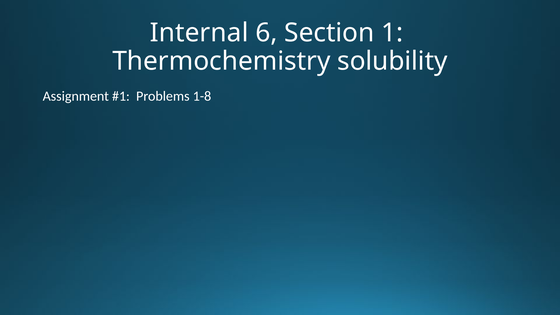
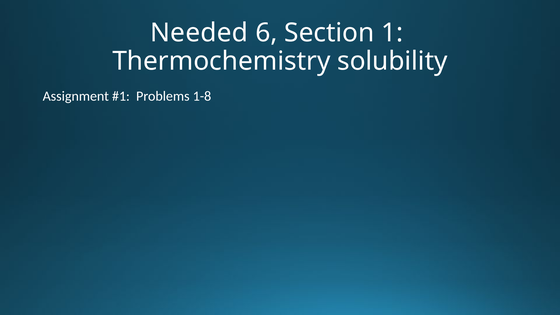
Internal: Internal -> Needed (199, 33)
